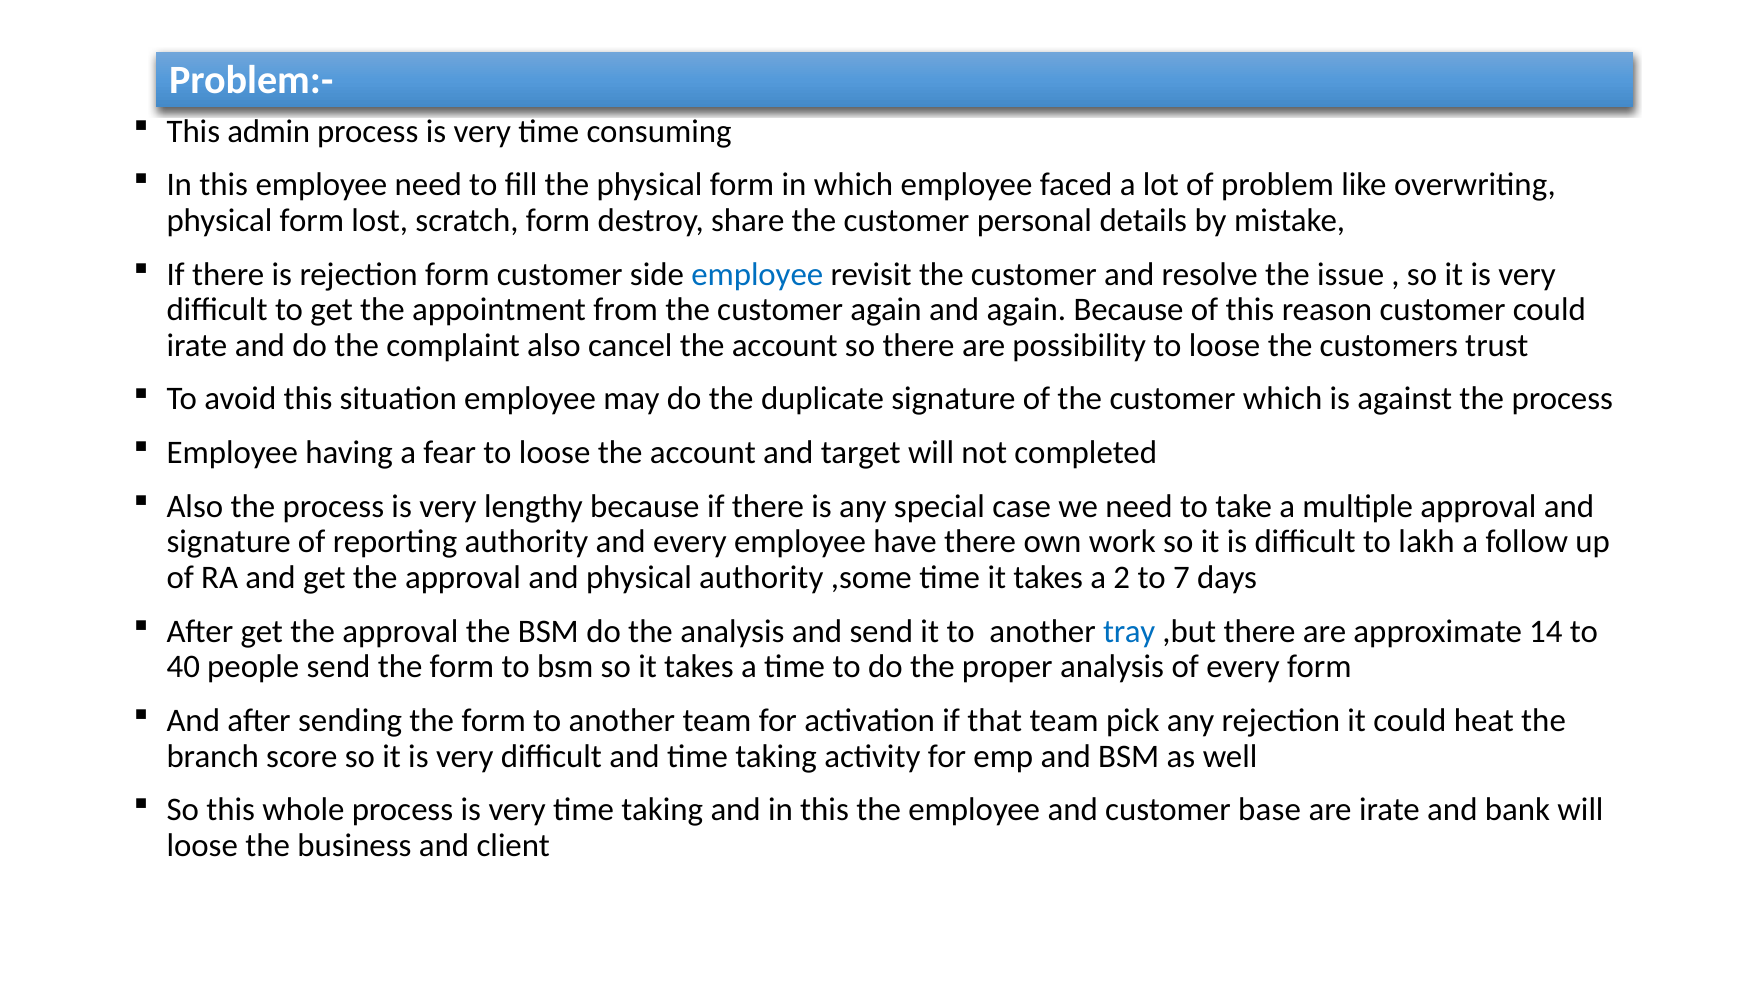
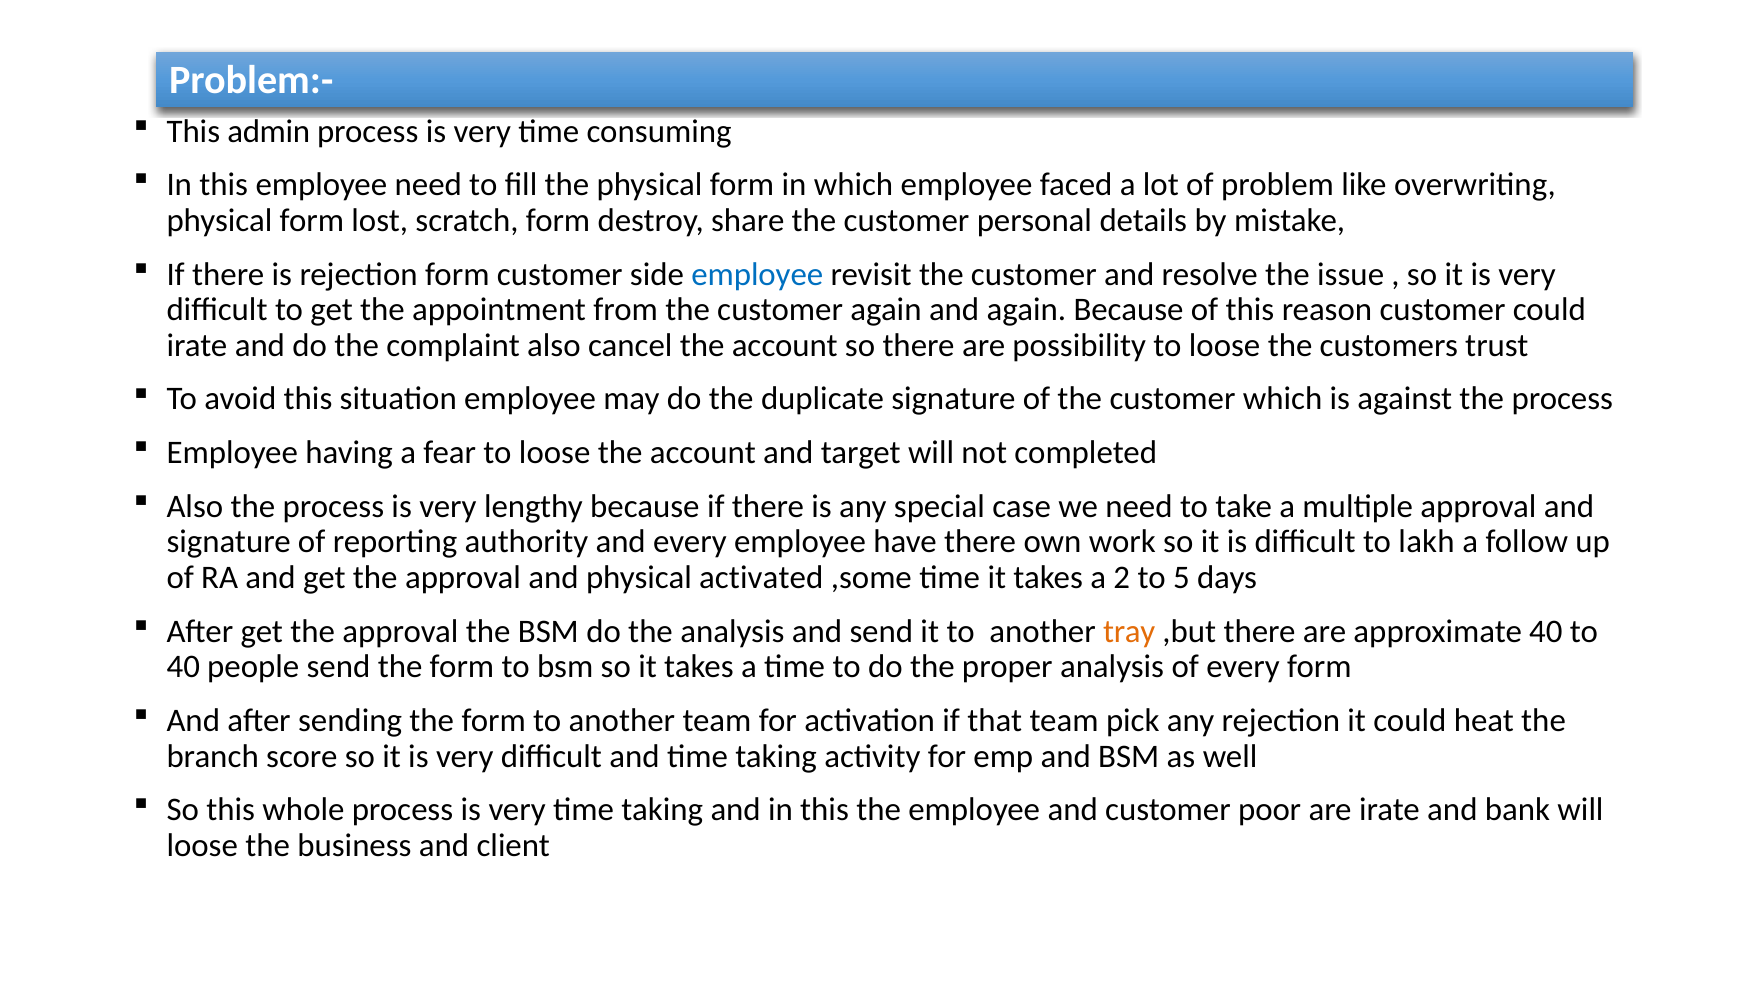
physical authority: authority -> activated (761, 578)
7: 7 -> 5 (1181, 578)
tray colour: blue -> orange (1129, 632)
approximate 14: 14 -> 40 (1546, 632)
base: base -> poor (1270, 810)
